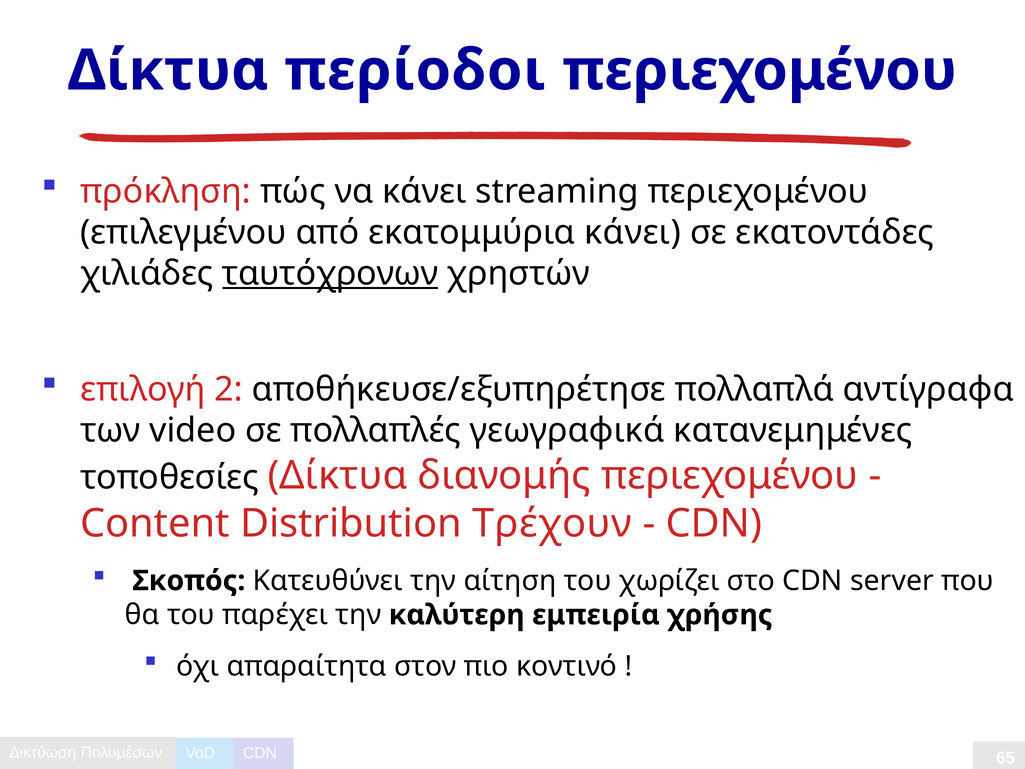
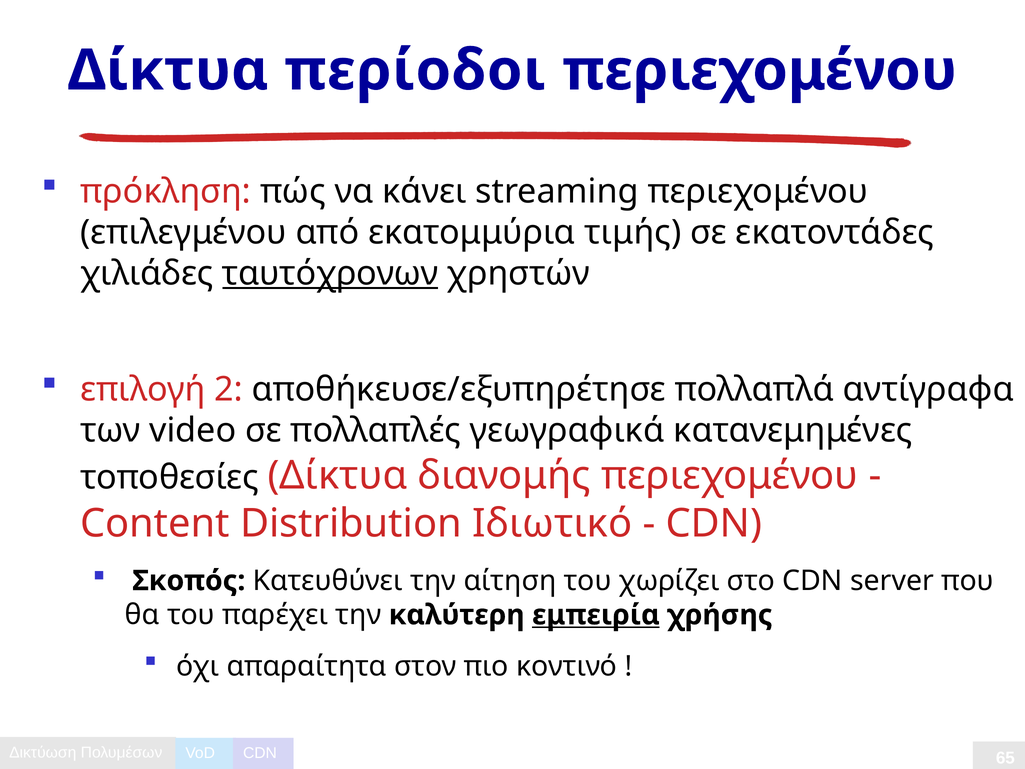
εκατομμύρια κάνει: κάνει -> τιμής (633, 232)
Τρέχουν: Τρέχουν -> Iδιωτικό (552, 523)
εμπειρία underline: none -> present (596, 615)
